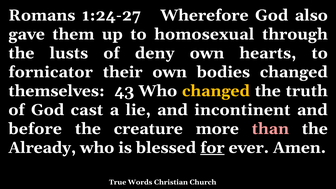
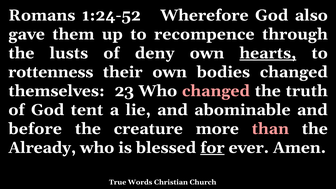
1:24-27: 1:24-27 -> 1:24-52 (111, 15)
homosexual: homosexual -> recompence (204, 34)
hearts underline: none -> present (268, 53)
fornicator: fornicator -> rottenness (51, 72)
43: 43 -> 23 (124, 91)
changed colour: yellow -> pink (216, 91)
cast: cast -> tent (87, 110)
incontinent: incontinent -> abominable (242, 110)
